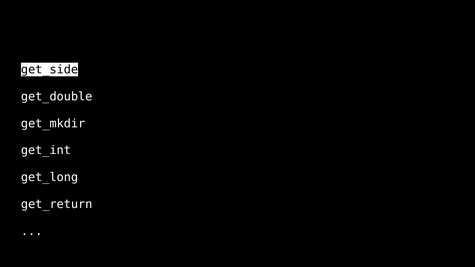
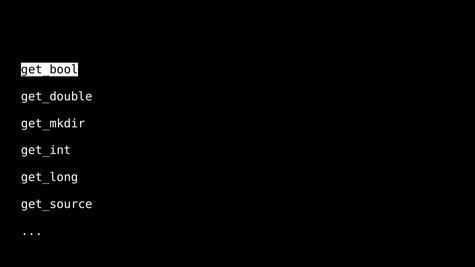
get_side: get_side -> get_bool (50, 70)
get_return: get_return -> get_source (57, 204)
